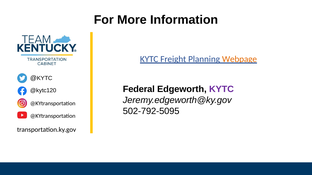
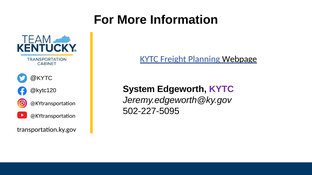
Webpage colour: orange -> black (240, 59)
Federal: Federal -> System (139, 89)
502-792-5095: 502-792-5095 -> 502-227-5095 (151, 111)
